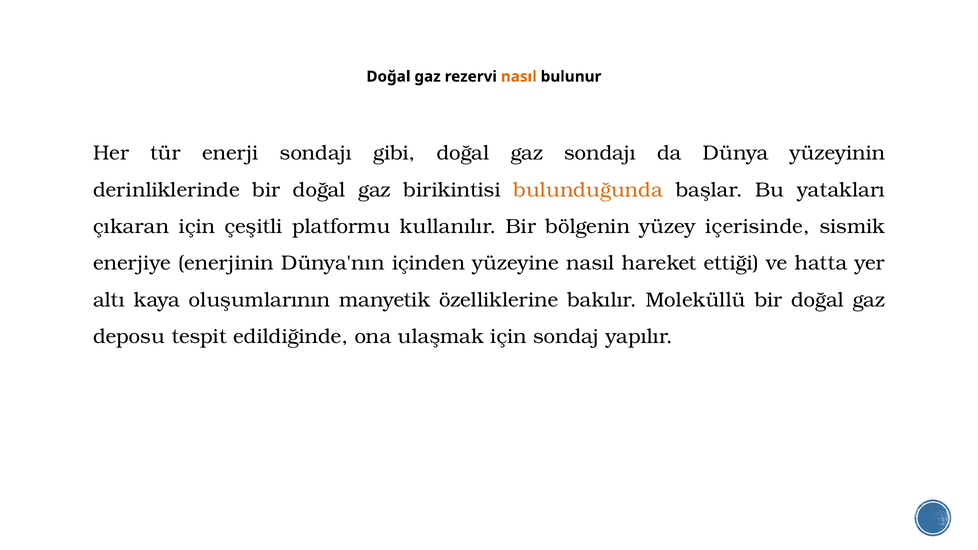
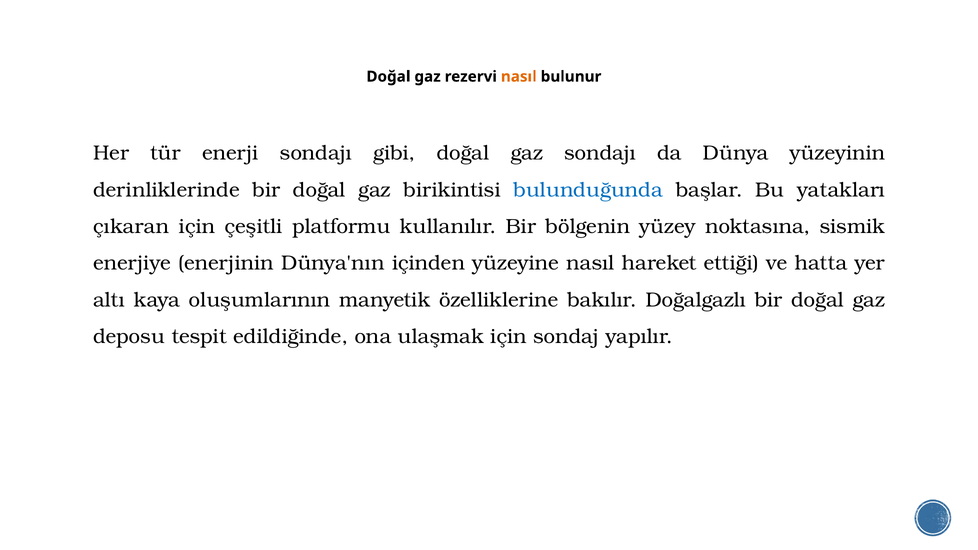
bulunduğunda colour: orange -> blue (588, 190)
içerisinde: içerisinde -> noktasına (758, 227)
Moleküllü: Moleküllü -> Doğalgazlı (696, 300)
